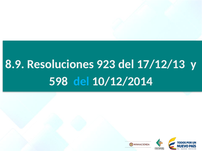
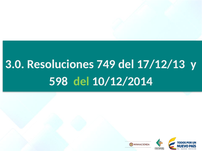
8.9: 8.9 -> 3.0 (15, 64)
923: 923 -> 749 (106, 64)
del colour: light blue -> light green (81, 82)
